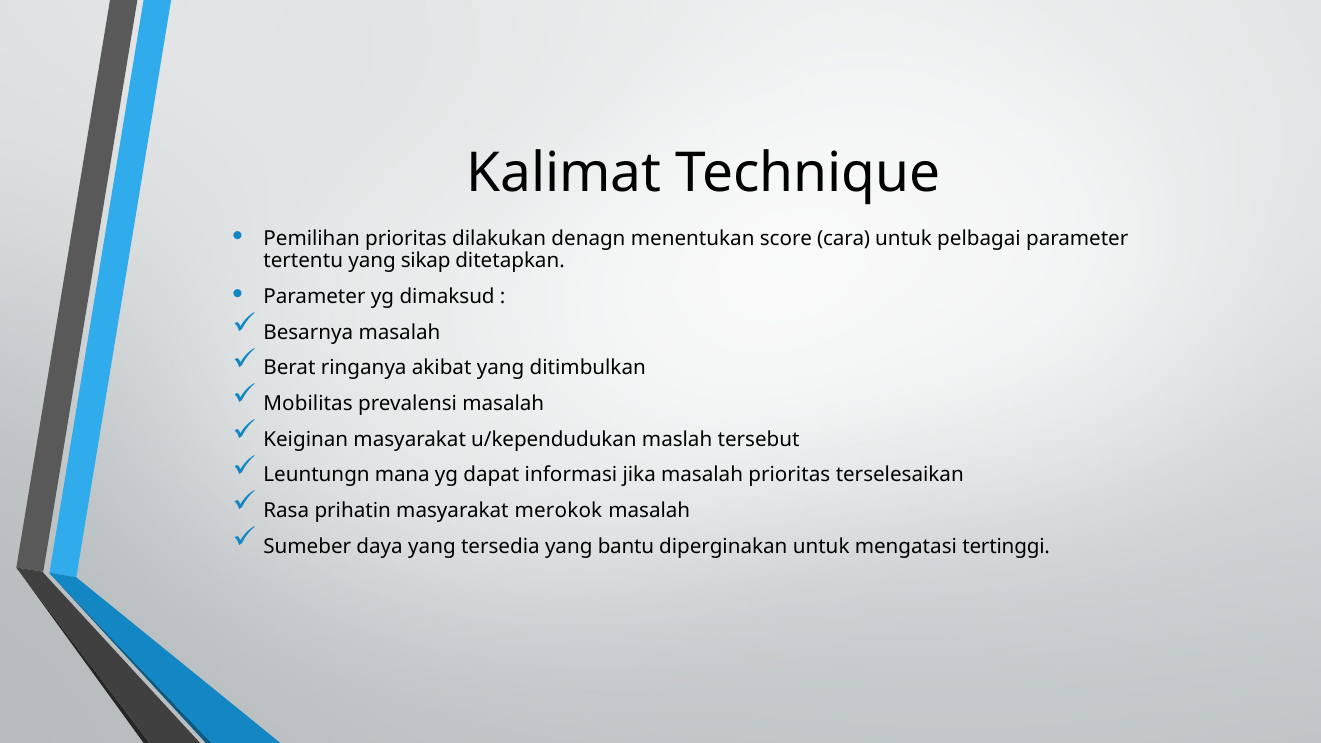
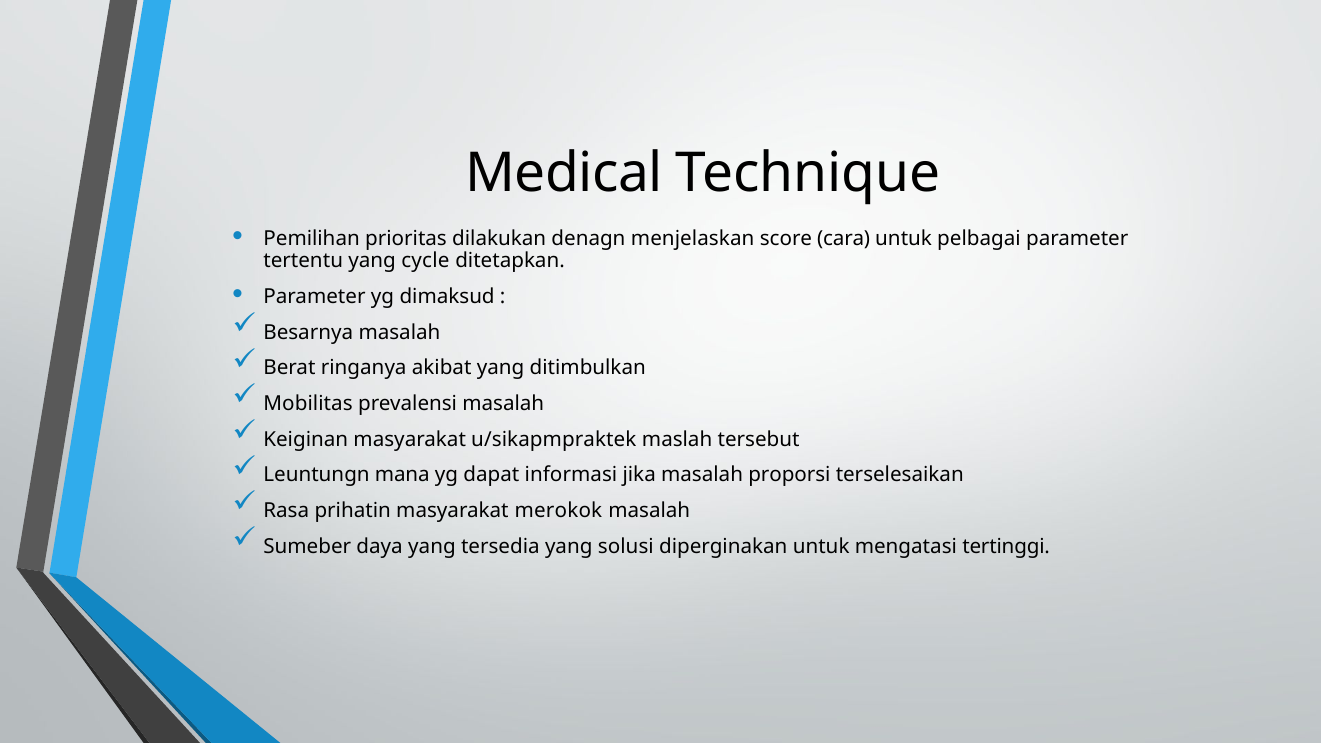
Kalimat: Kalimat -> Medical (564, 173)
menentukan: menentukan -> menjelaskan (693, 239)
sikap: sikap -> cycle (425, 261)
u/kependudukan: u/kependudukan -> u/sikapmpraktek (554, 439)
masalah prioritas: prioritas -> proporsi (789, 475)
bantu: bantu -> solusi (626, 546)
